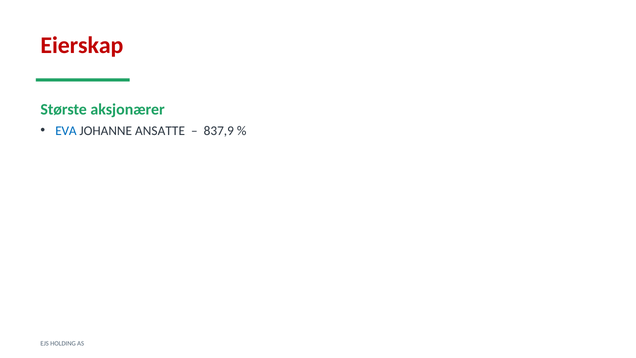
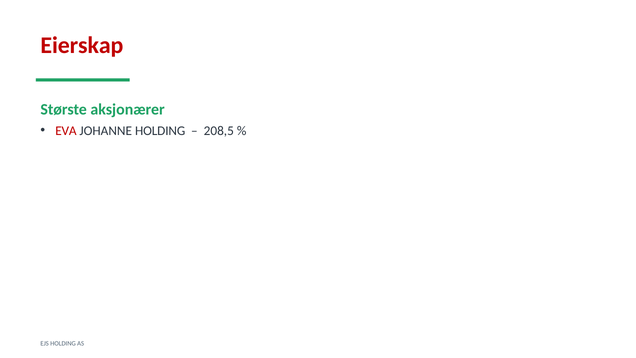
EVA colour: blue -> red (66, 131)
JOHANNE ANSATTE: ANSATTE -> HOLDING (160, 131)
837,9: 837,9 -> 208,5 (219, 131)
